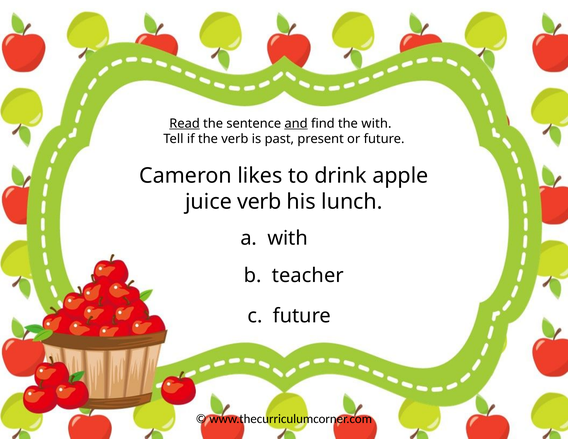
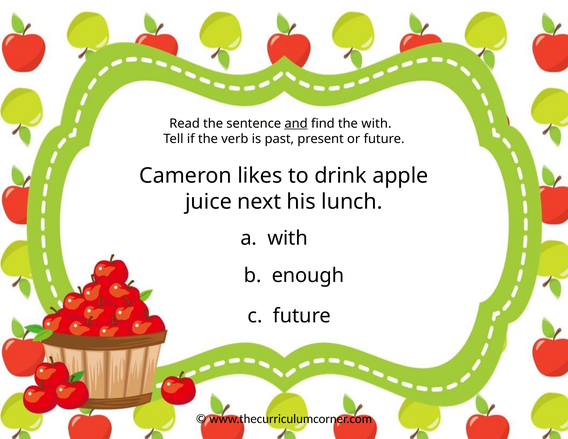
Read underline: present -> none (185, 124)
juice verb: verb -> next (259, 202)
teacher: teacher -> enough (308, 276)
